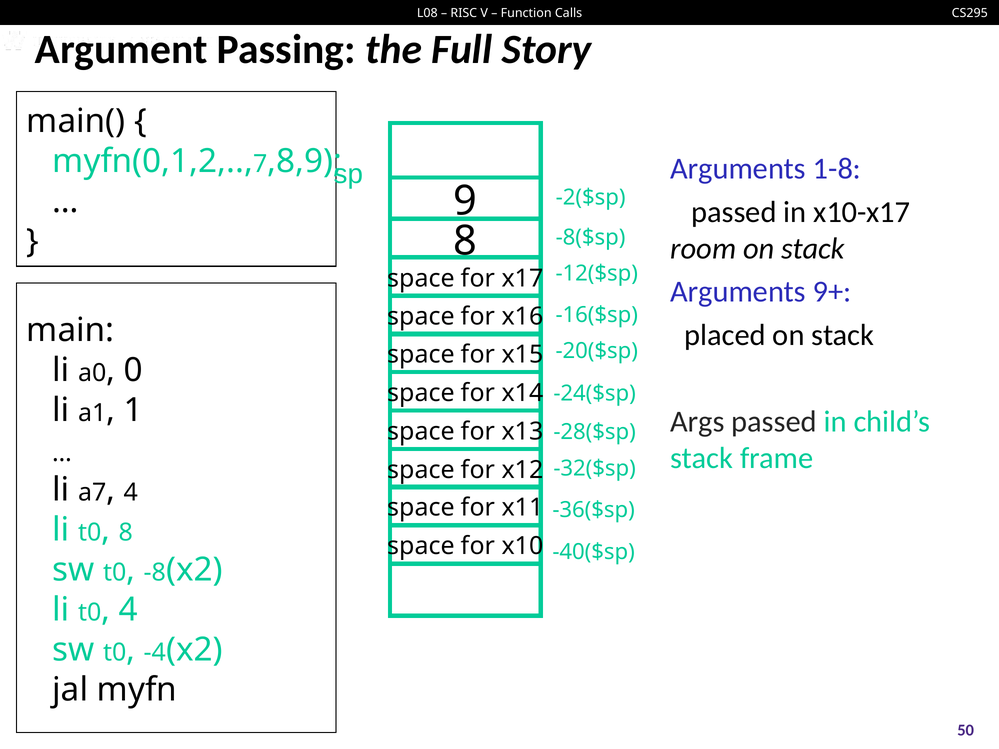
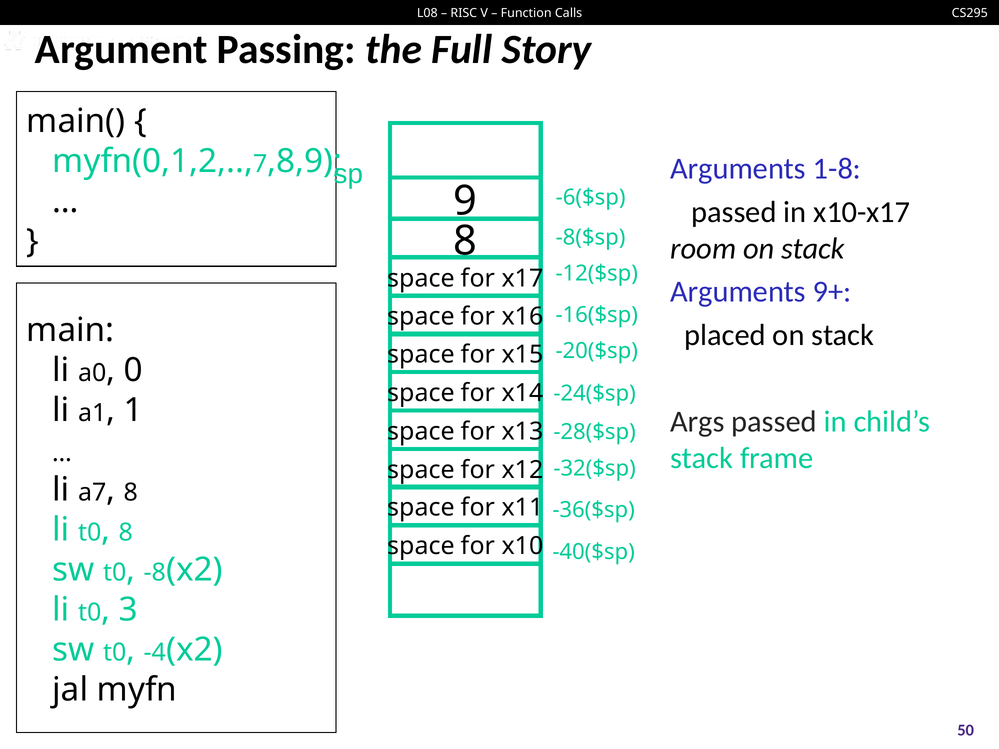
-2($sp: -2($sp -> -6($sp (591, 198)
4: 4 -> 8 (131, 493)
4: 4 -> 3 (128, 610)
